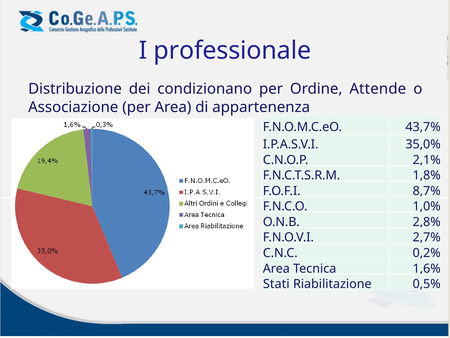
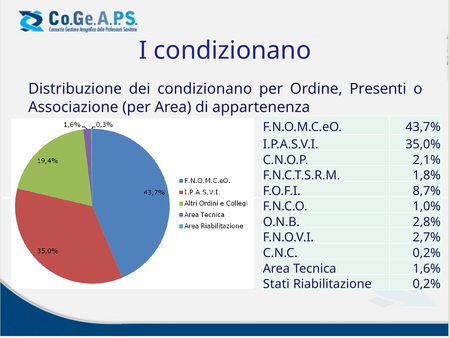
I professionale: professionale -> condizionano (232, 51)
Attende: Attende -> Presenti (378, 89)
Riabilitazione 0,5%: 0,5% -> 0,2% (427, 284)
